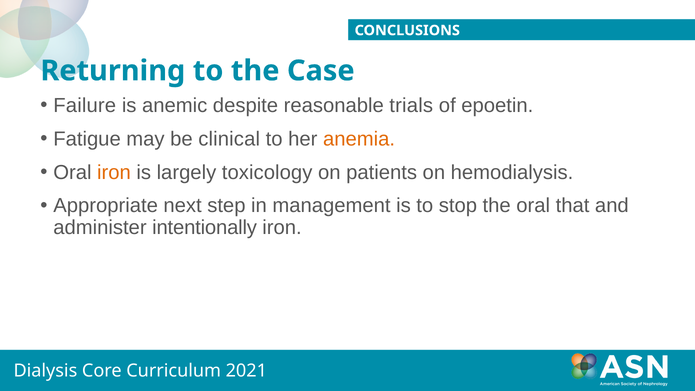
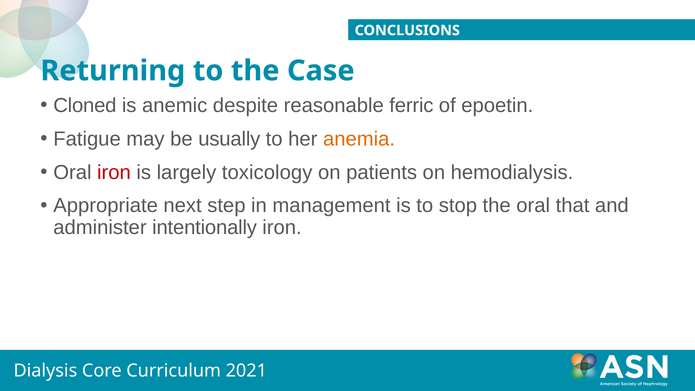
Failure: Failure -> Cloned (85, 105)
trials: trials -> ferric (411, 105)
clinical: clinical -> usually (229, 139)
iron colour: orange -> red (114, 172)
